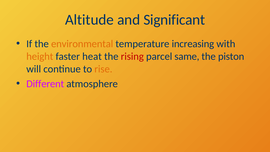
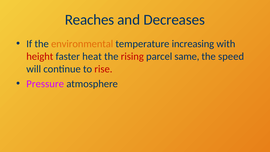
Altitude: Altitude -> Reaches (90, 20)
Significant: Significant -> Decreases (174, 20)
height colour: orange -> red (40, 56)
piston: piston -> speed (231, 56)
rise colour: orange -> red (103, 69)
Different: Different -> Pressure (45, 84)
